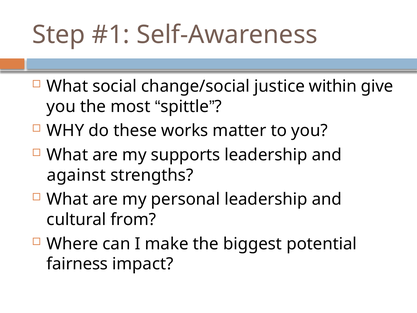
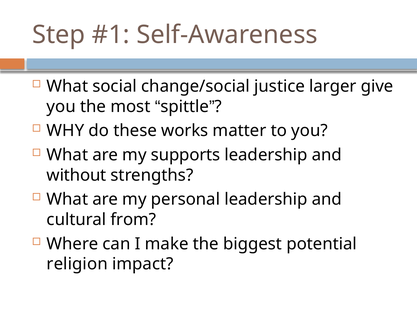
within: within -> larger (333, 86)
against: against -> without (76, 175)
fairness: fairness -> religion (77, 264)
